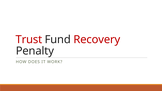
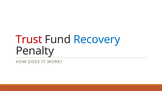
Recovery colour: red -> blue (97, 40)
